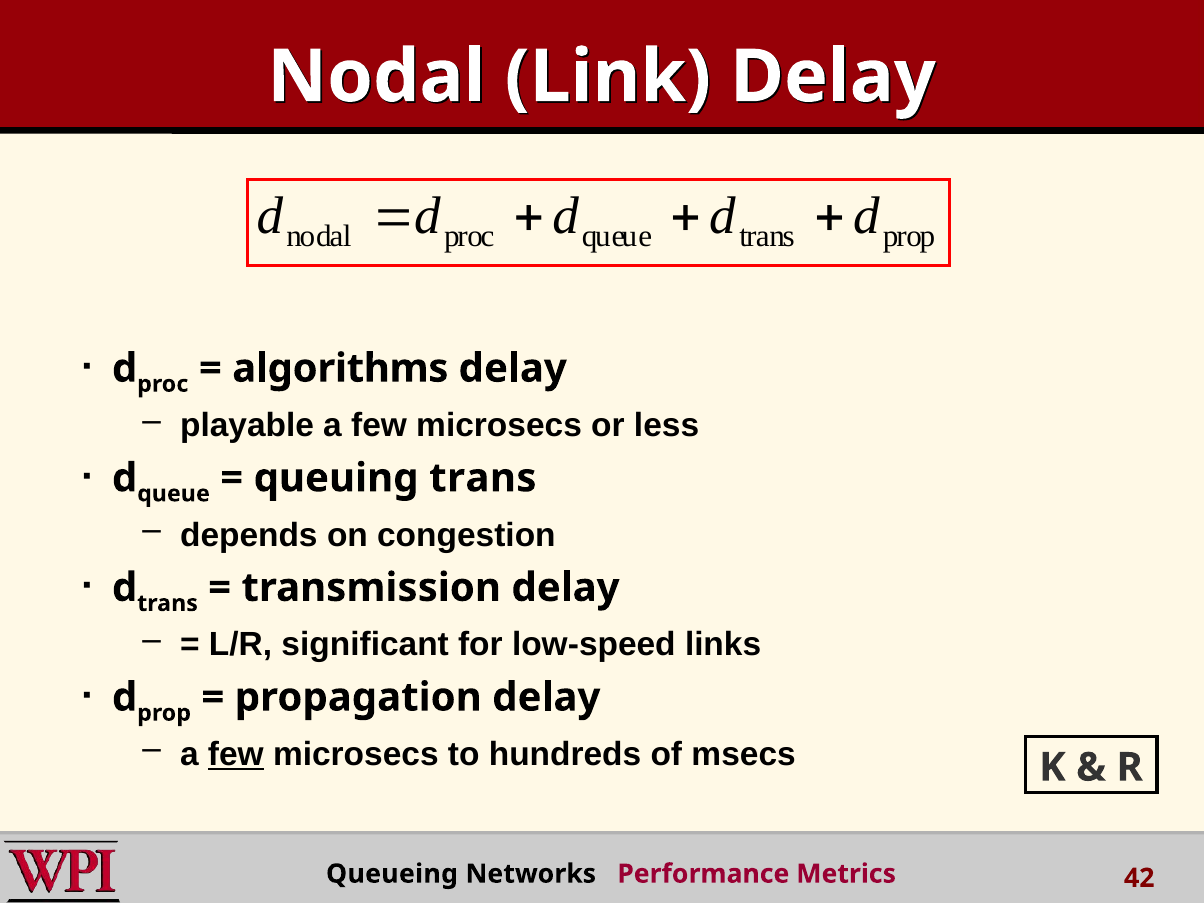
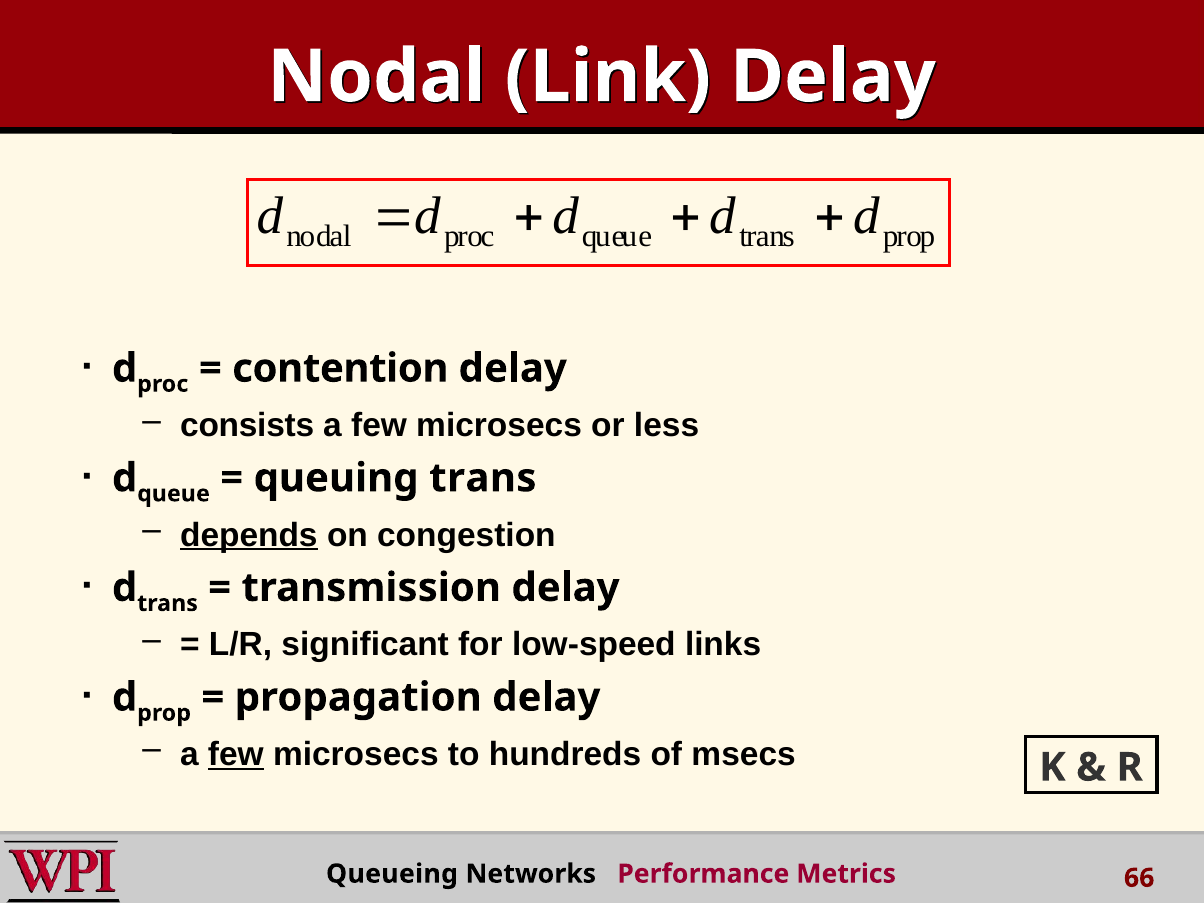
algorithms: algorithms -> contention (340, 368)
playable: playable -> consists (247, 425)
depends underline: none -> present (249, 535)
42: 42 -> 66 (1139, 878)
